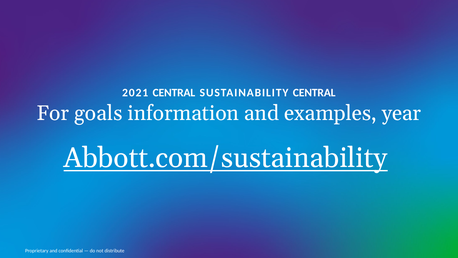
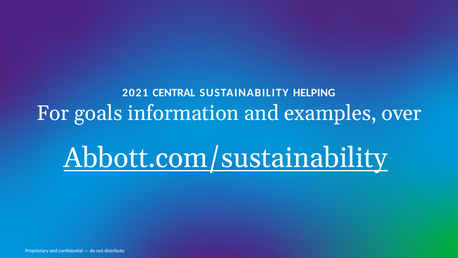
SUSTAINABILITY CENTRAL: CENTRAL -> HELPING (314, 93)
year: year -> over (401, 113)
